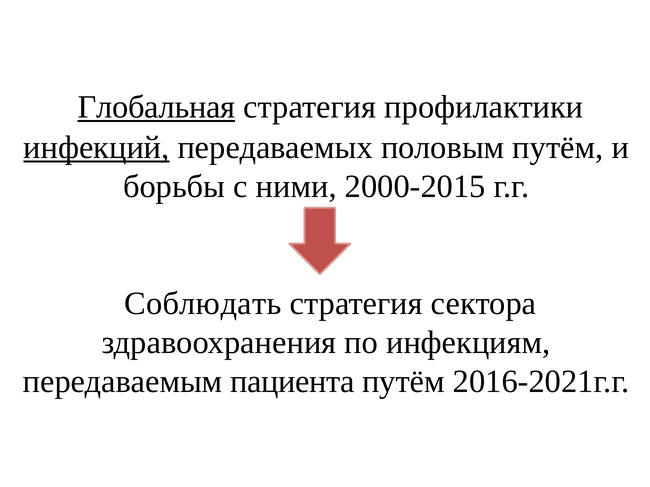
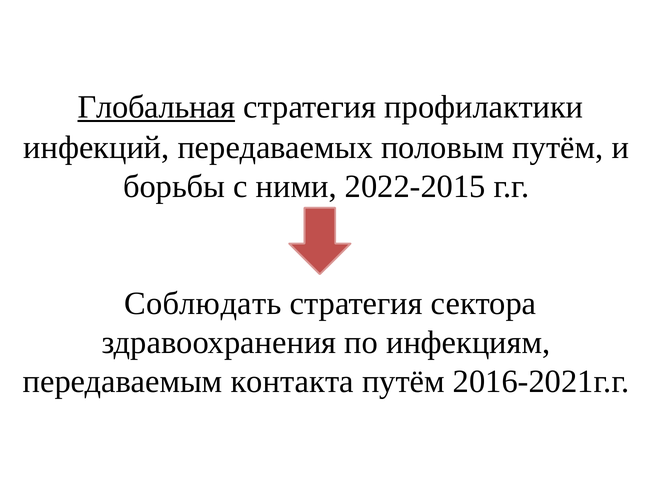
инфекций underline: present -> none (96, 148)
2000-2015: 2000-2015 -> 2022-2015 (415, 187)
пациента: пациента -> контакта (292, 382)
